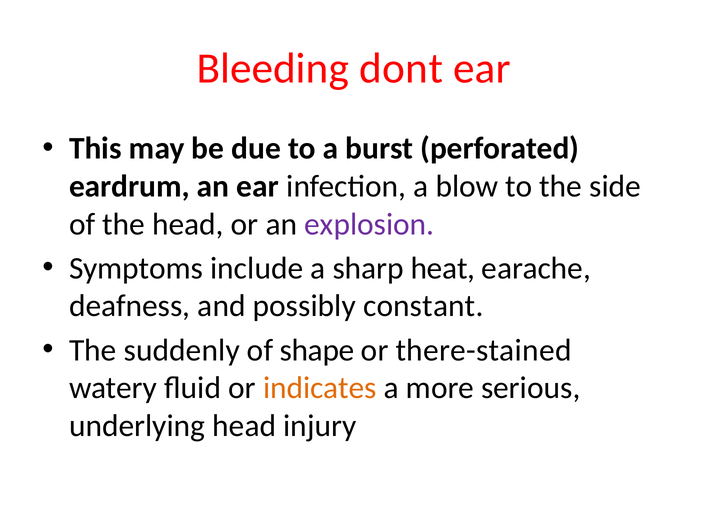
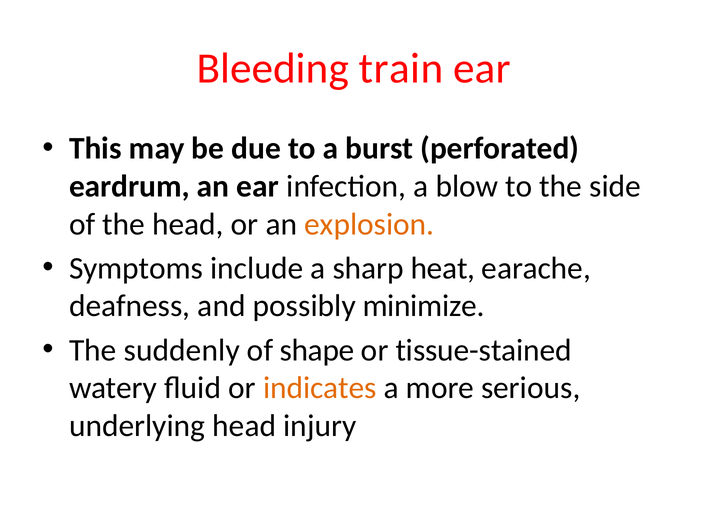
dont: dont -> train (401, 69)
explosion colour: purple -> orange (369, 224)
constant: constant -> minimize (424, 306)
there-stained: there-stained -> tissue-stained (484, 350)
